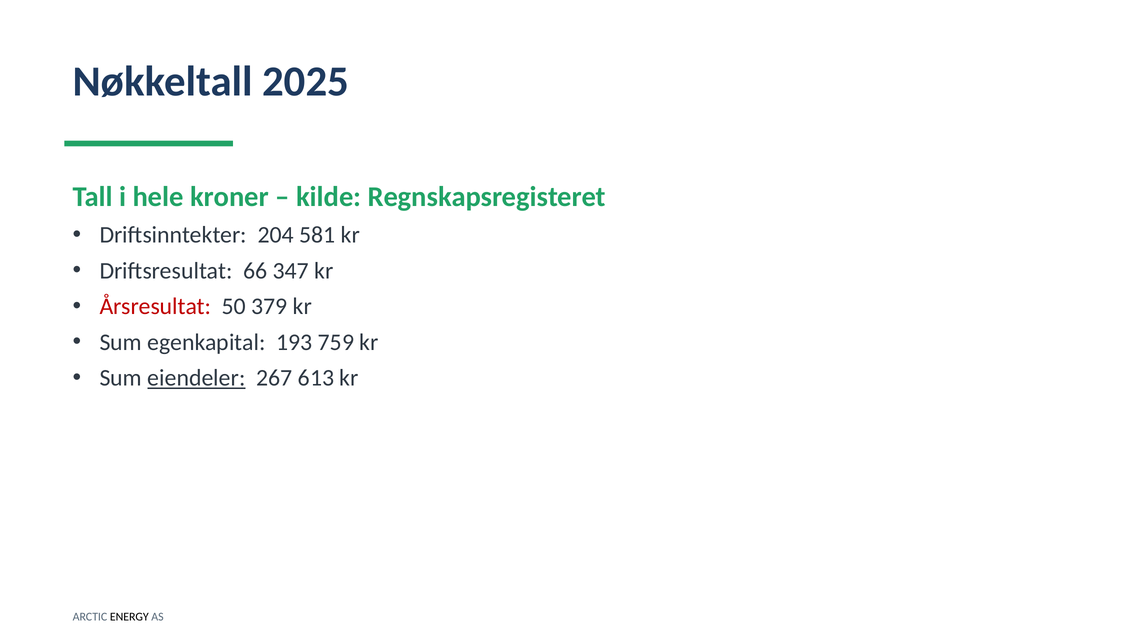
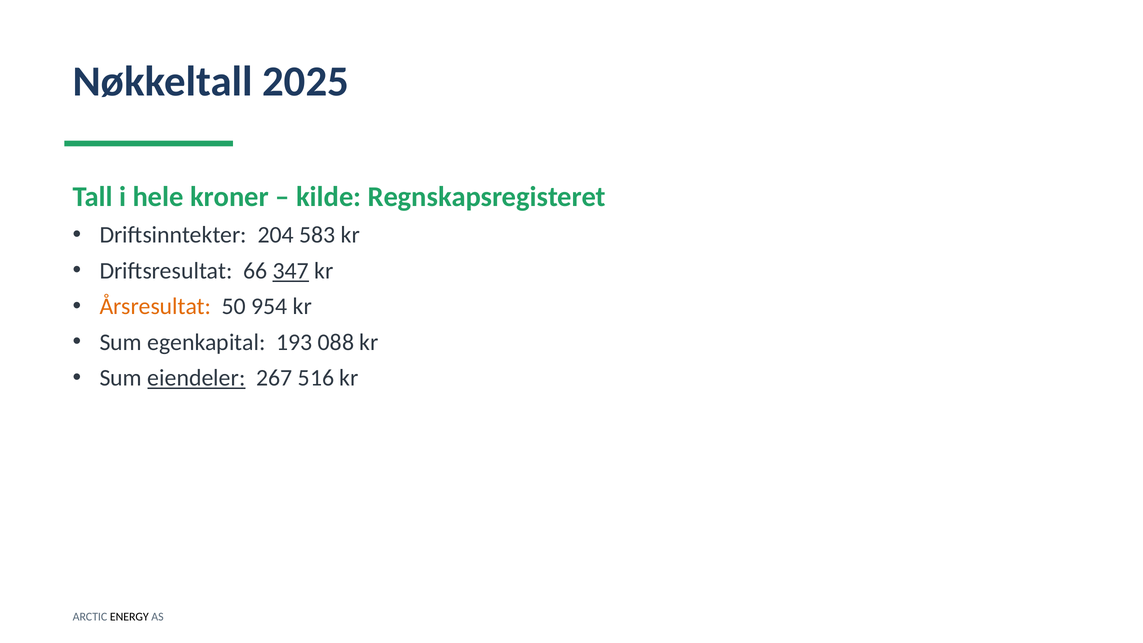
581: 581 -> 583 (317, 235)
347 underline: none -> present (291, 271)
Årsresultat colour: red -> orange (155, 307)
379: 379 -> 954 (269, 307)
759: 759 -> 088 (336, 342)
613: 613 -> 516 (316, 378)
